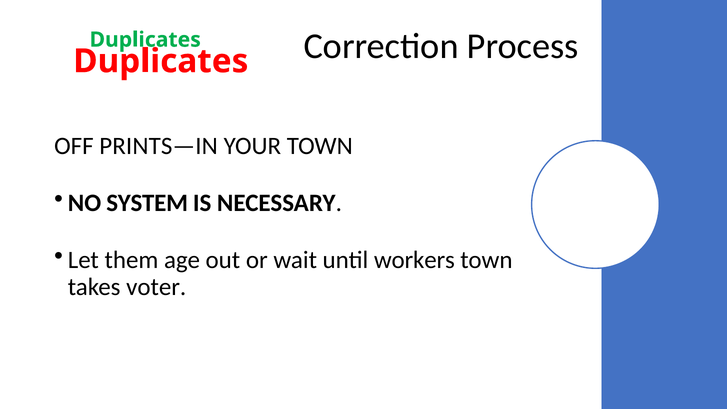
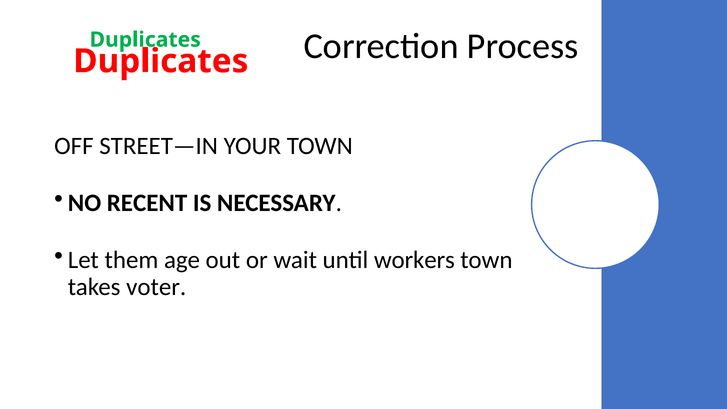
PRINTS—IN: PRINTS—IN -> STREET—IN (159, 146)
SYSTEM: SYSTEM -> RECENT (147, 203)
